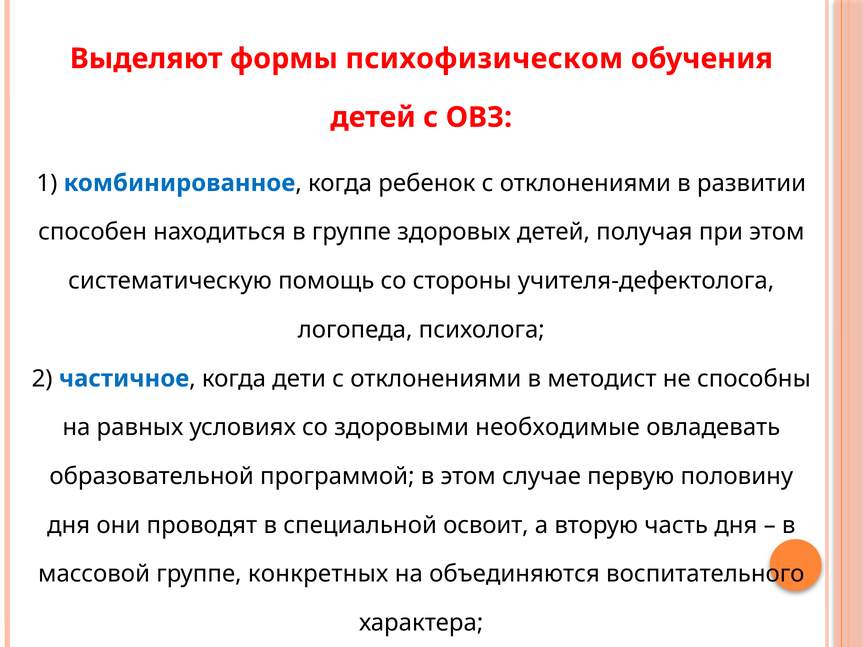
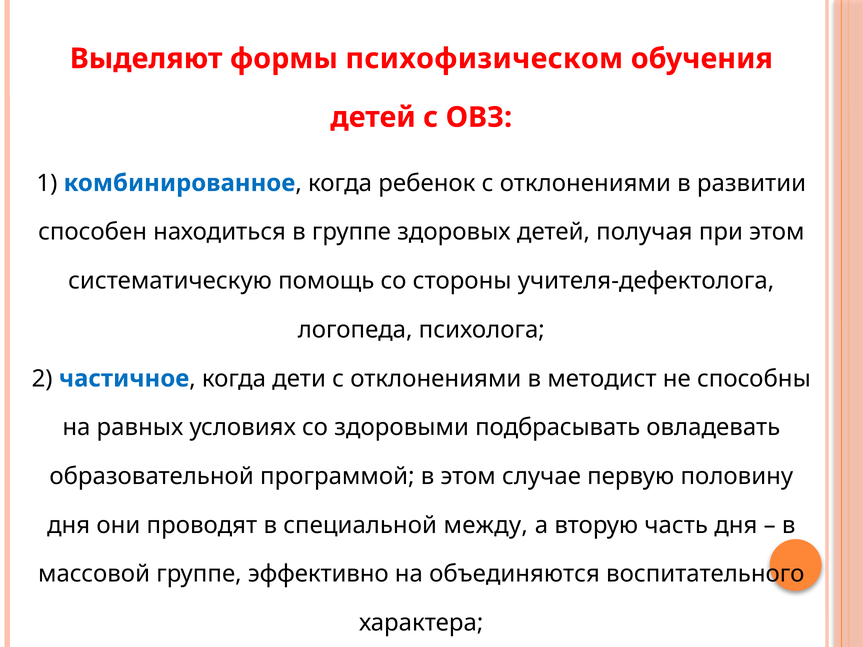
необходимые: необходимые -> подбрасывать (558, 428)
освоит: освоит -> между (486, 525)
конкретных: конкретных -> эффективно (318, 574)
